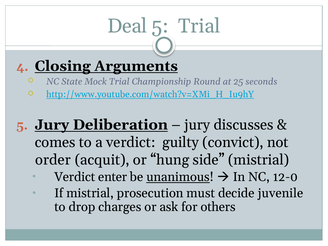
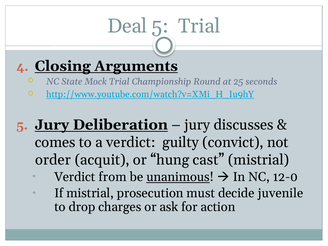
side: side -> cast (209, 160)
enter: enter -> from (113, 177)
others: others -> action (218, 207)
